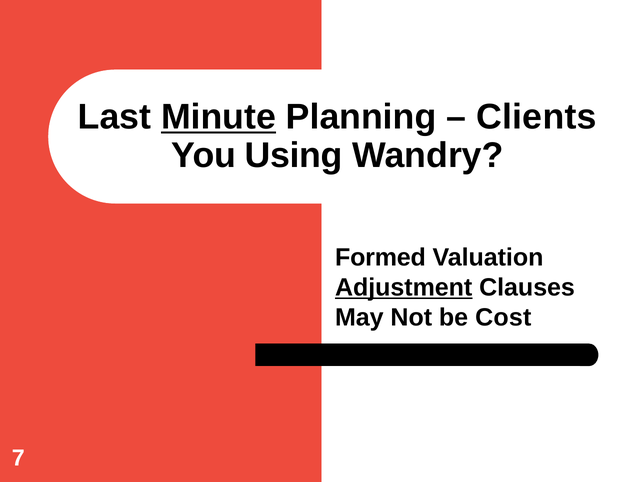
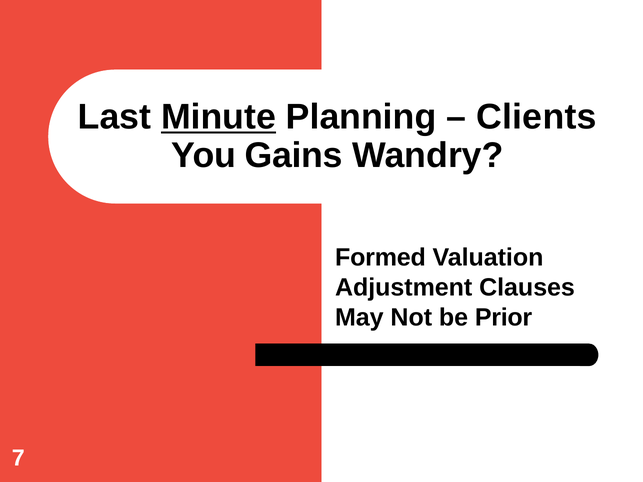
Using: Using -> Gains (294, 156)
Adjustment underline: present -> none (404, 287)
Cost: Cost -> Prior (504, 317)
